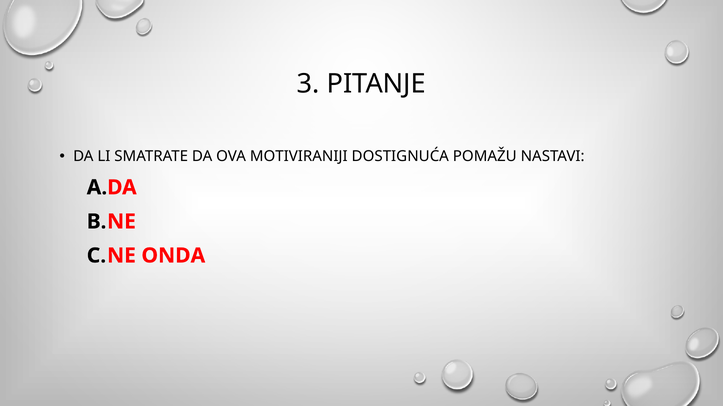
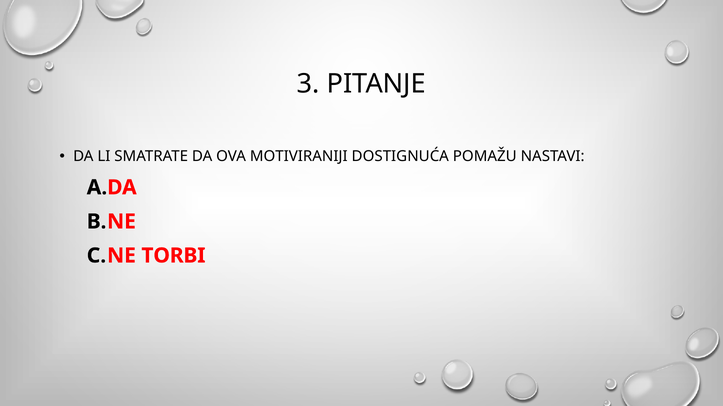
ONDA: ONDA -> TORBI (173, 256)
